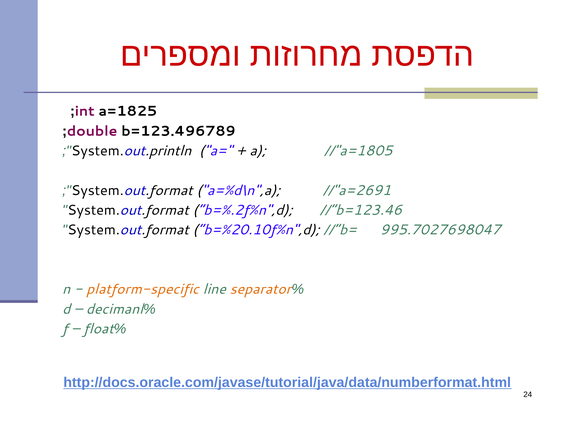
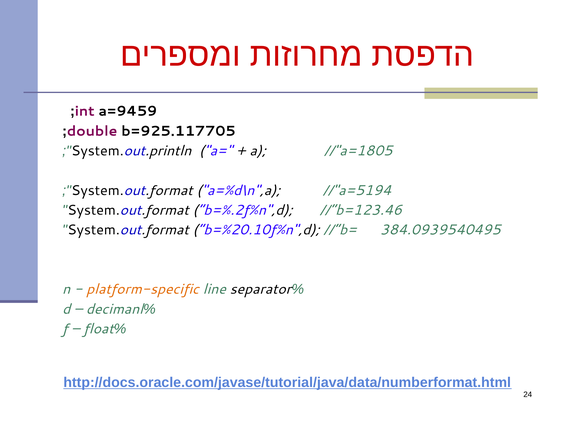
a=1825: a=1825 -> a=9459 (128, 111)
b=123.496789: b=123.496789 -> b=925.117705 (178, 131)
//"a=2691: //"a=2691 -> //"a=5194 (357, 191)
995.7027698047: 995.7027698047 -> 384.0939540495 (440, 230)
separator colour: orange -> black (261, 290)
